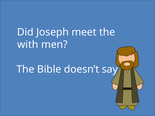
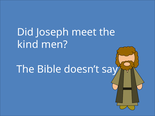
with: with -> kind (28, 45)
